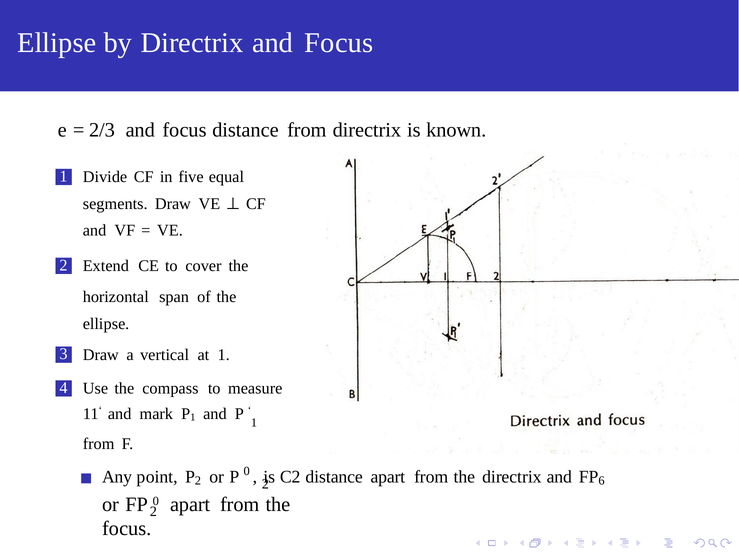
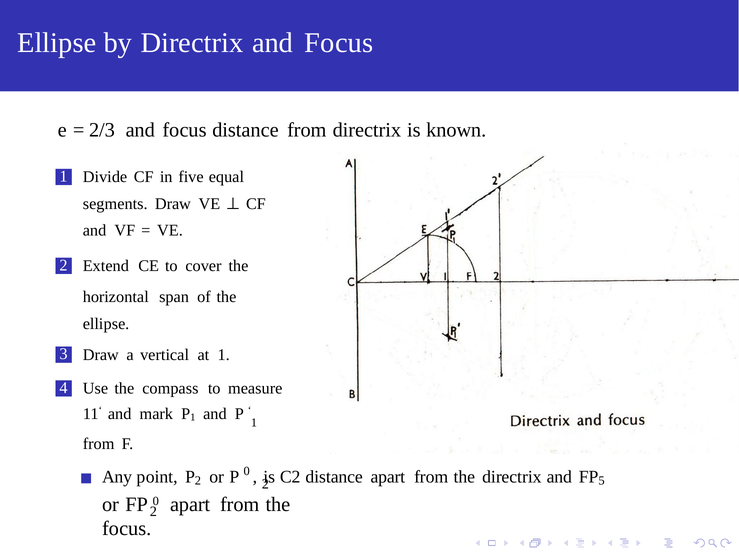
6: 6 -> 5 (602, 481)
